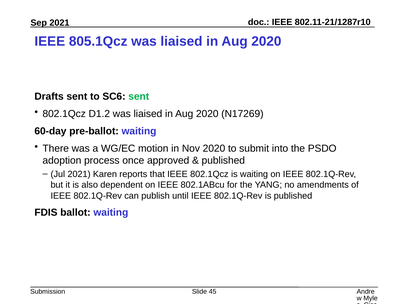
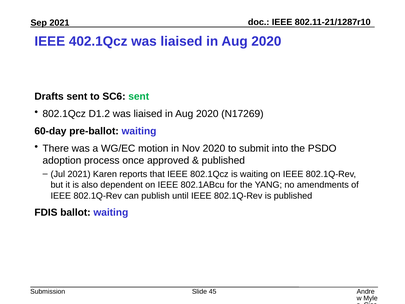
805.1Qcz: 805.1Qcz -> 402.1Qcz (98, 41)
